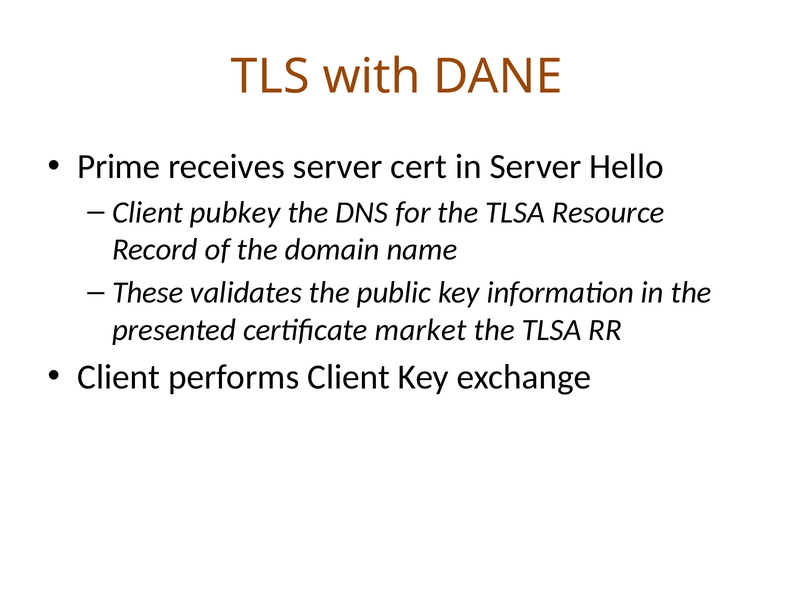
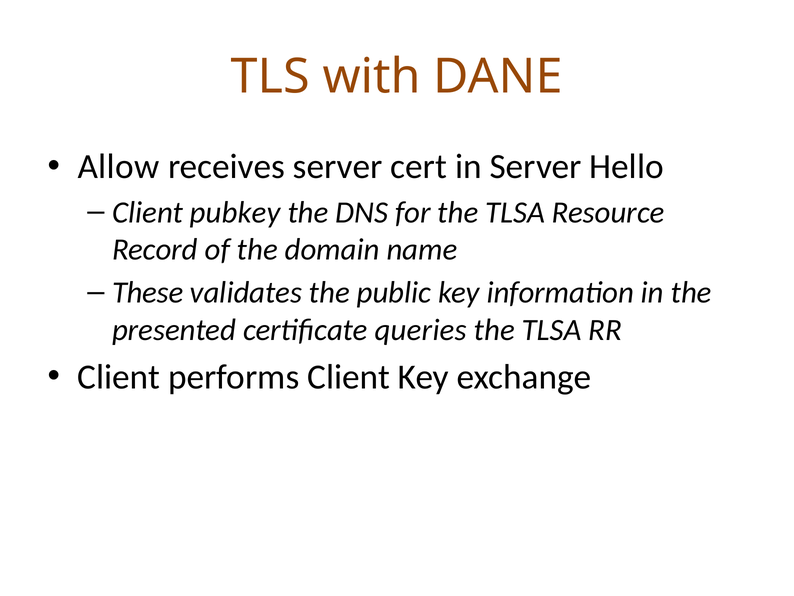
Prime: Prime -> Allow (119, 167)
market: market -> queries (421, 330)
